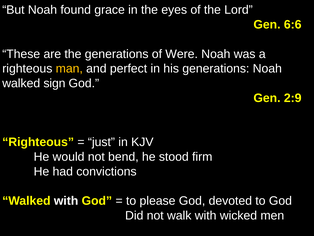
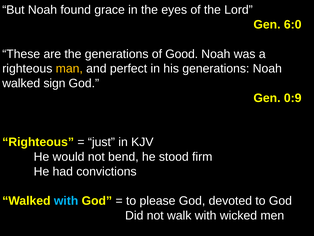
6:6: 6:6 -> 6:0 (293, 25)
Were: Were -> Good (182, 54)
2:9: 2:9 -> 0:9 (293, 98)
with colour: white -> light blue (66, 200)
